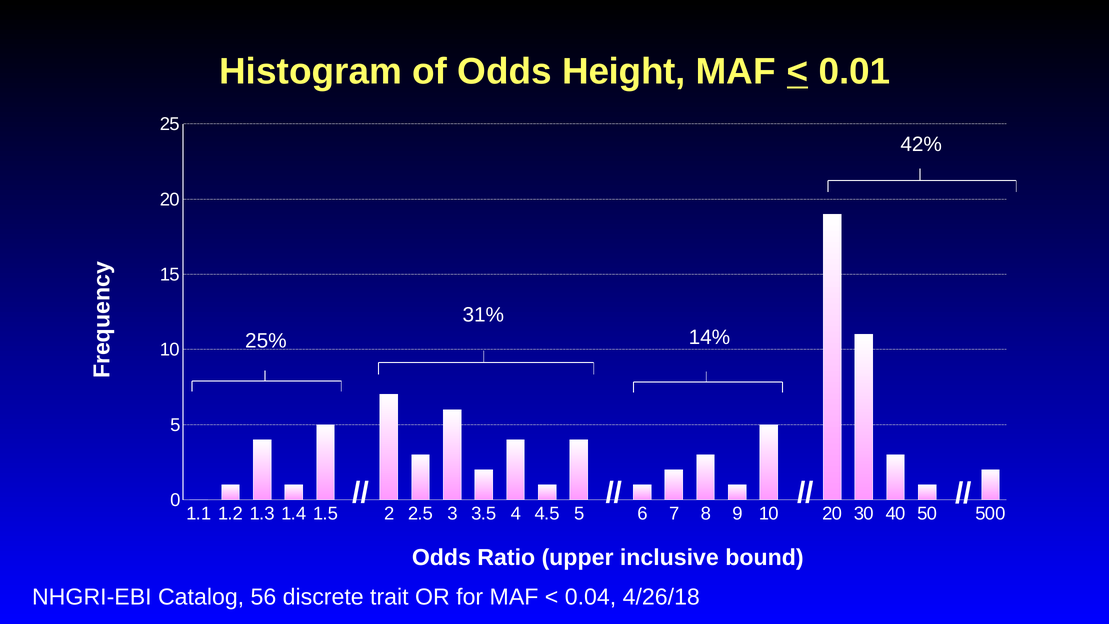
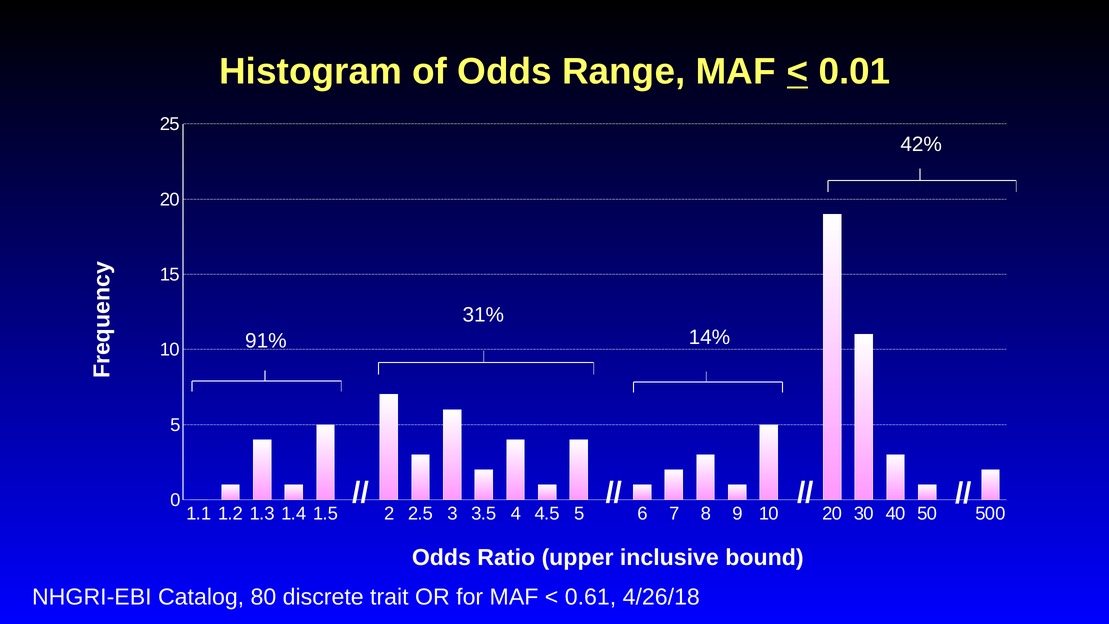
Height: Height -> Range (624, 71)
25%: 25% -> 91% (266, 341)
56: 56 -> 80 (263, 597)
0.04: 0.04 -> 0.61 (591, 597)
